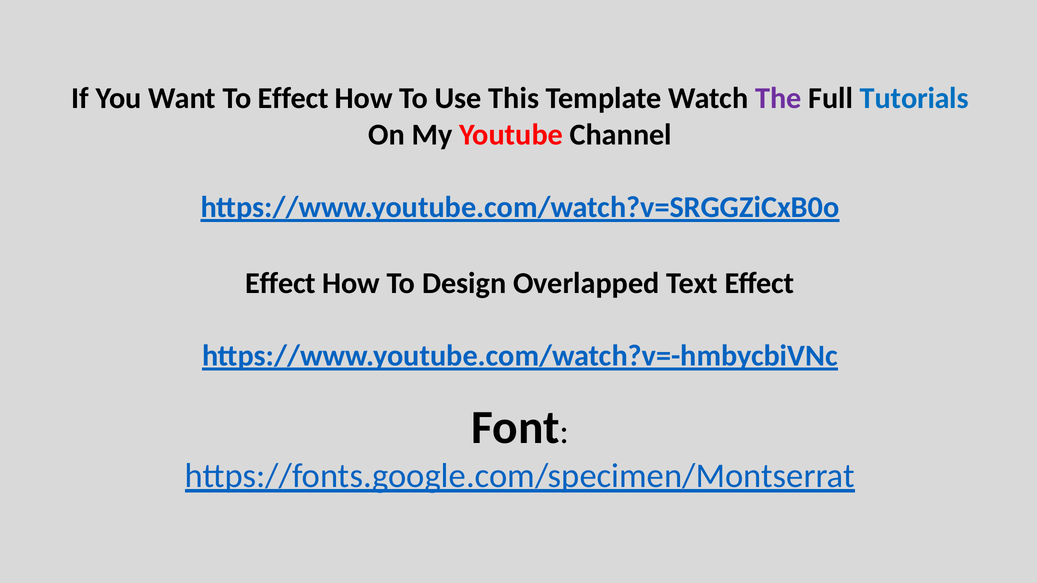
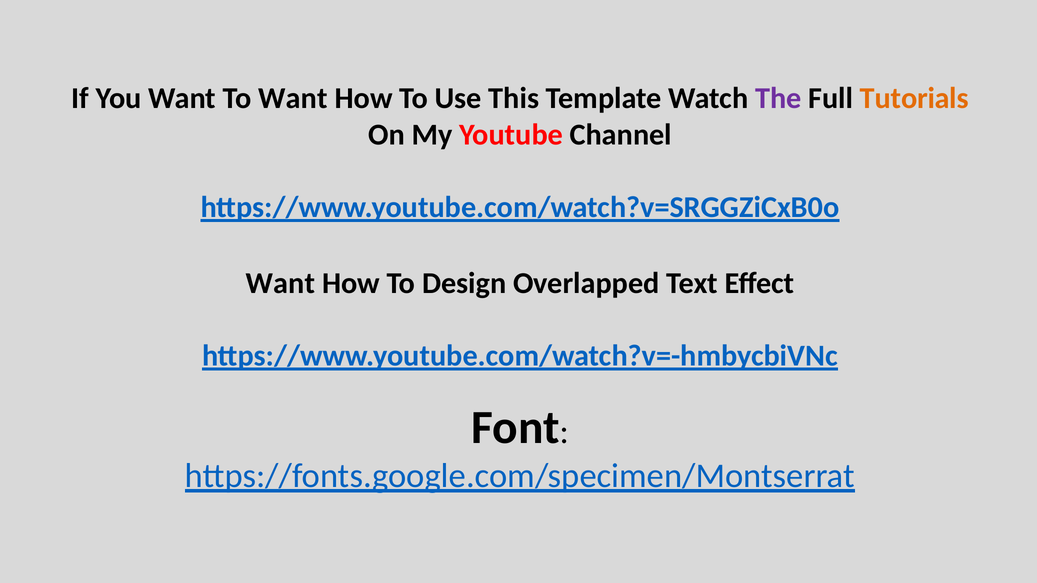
To Effect: Effect -> Want (293, 99)
Tutorials colour: blue -> orange (914, 99)
Effect: Effect -> Want (280, 284)
